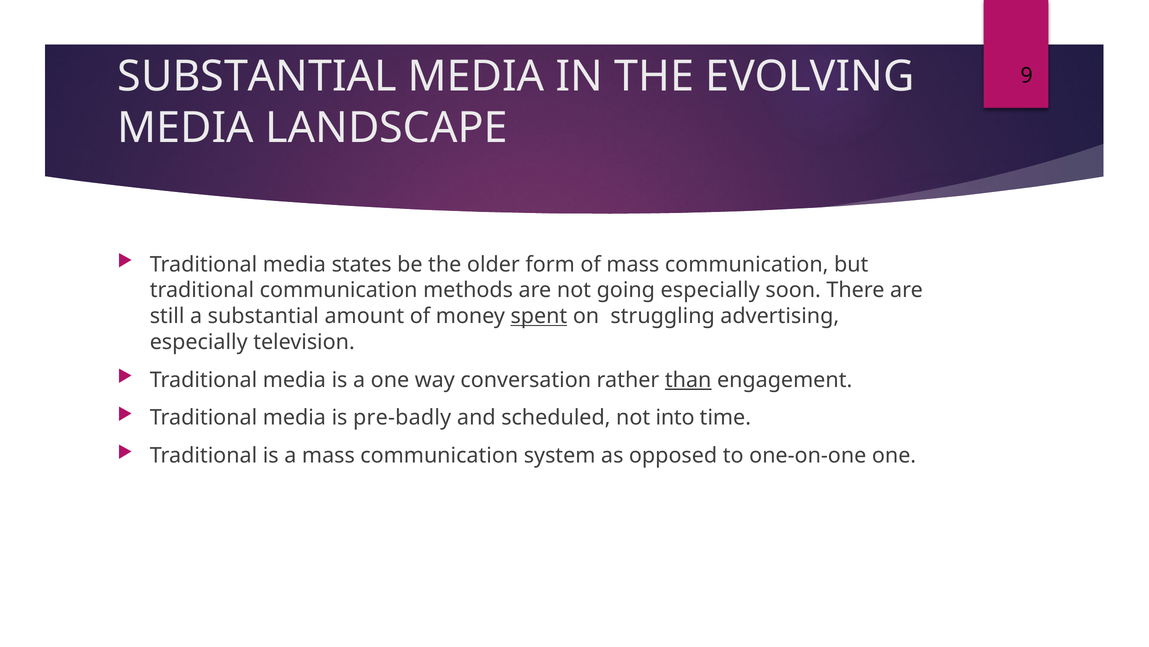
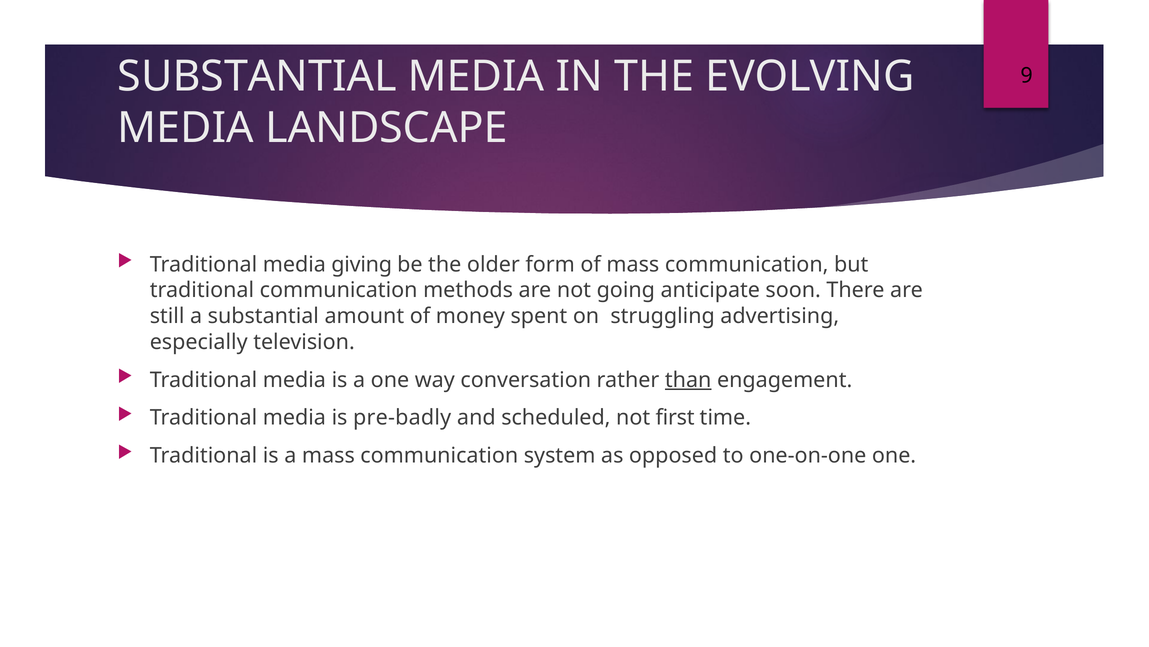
states: states -> giving (362, 264)
going especially: especially -> anticipate (710, 290)
spent underline: present -> none (539, 316)
into: into -> first (675, 417)
